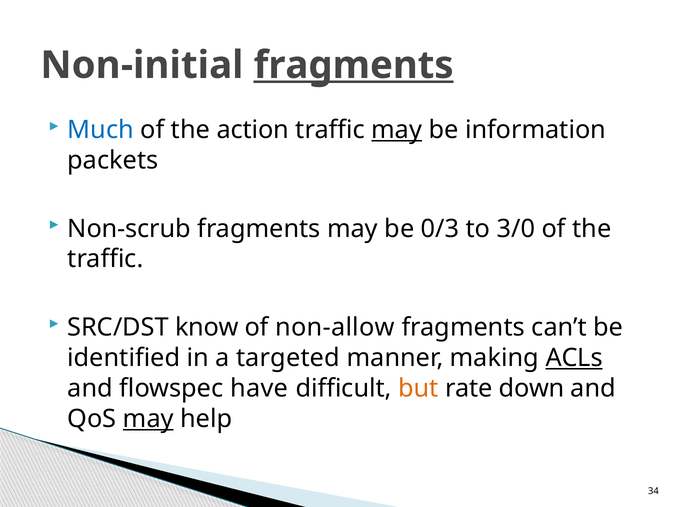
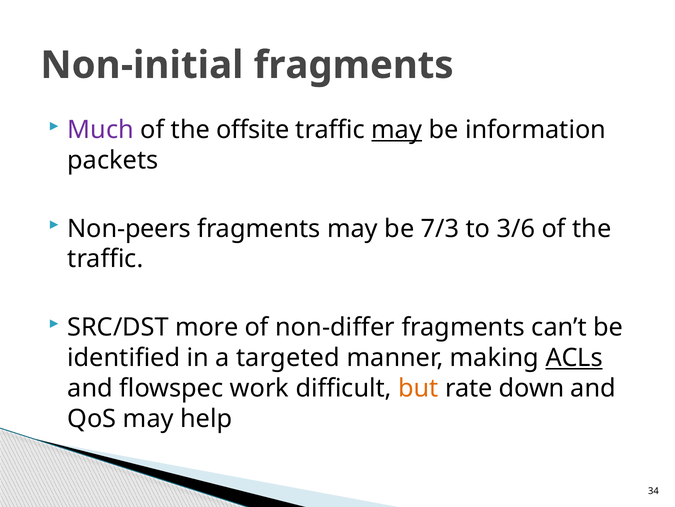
fragments underline: present -> none (354, 65)
Much colour: blue -> purple (101, 130)
action: action -> offsite (253, 130)
Non-scrub: Non-scrub -> Non-peers (129, 228)
0/3: 0/3 -> 7/3 (440, 228)
3/0: 3/0 -> 3/6 (516, 228)
know: know -> more (207, 327)
non-allow: non-allow -> non-differ (335, 327)
have: have -> work (259, 388)
may underline: present -> none (148, 418)
